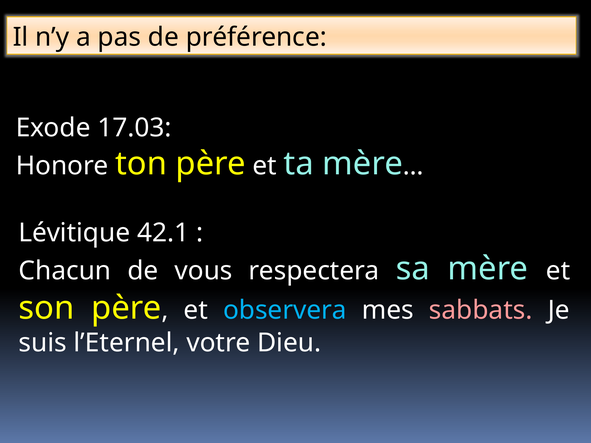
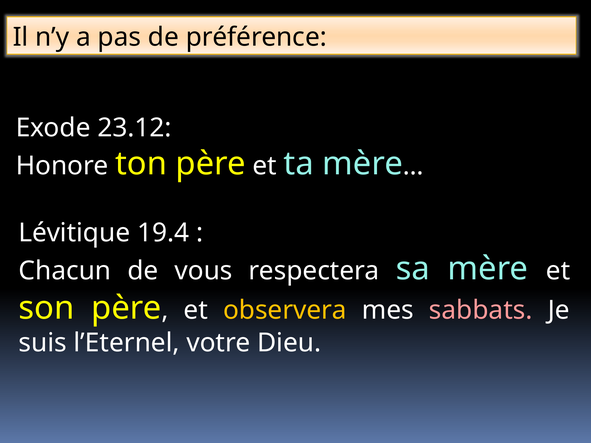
17.03: 17.03 -> 23.12 (134, 128)
42.1: 42.1 -> 19.4 (163, 233)
observera colour: light blue -> yellow (285, 310)
